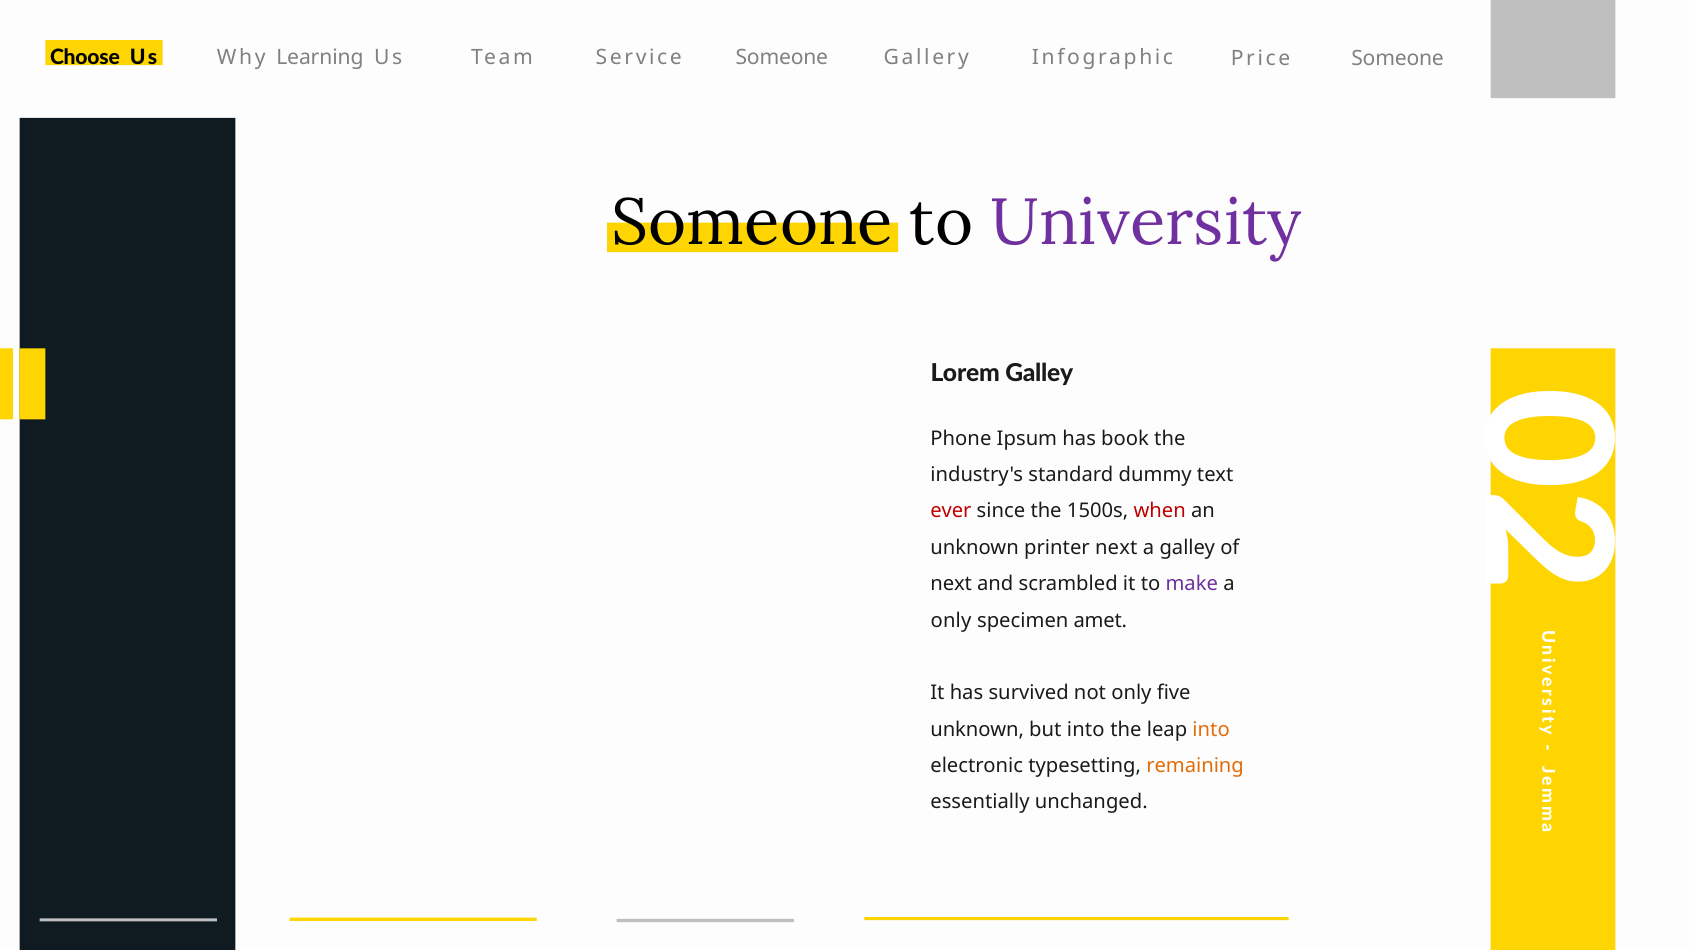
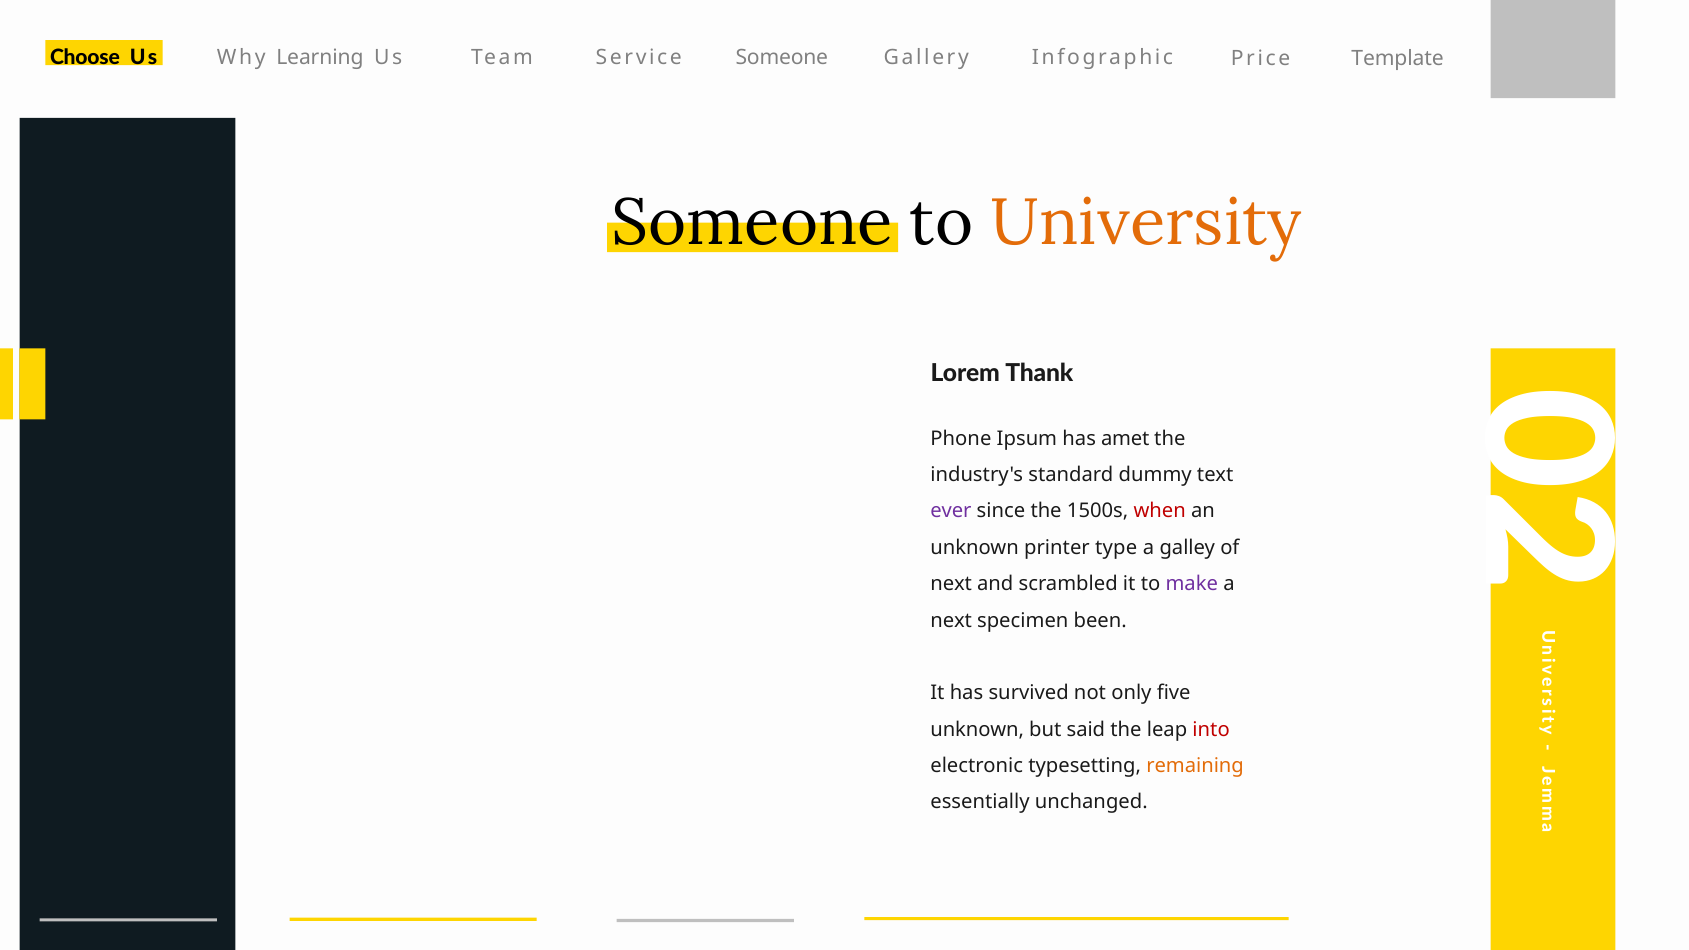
Price Someone: Someone -> Template (1398, 58)
University colour: purple -> orange (1146, 223)
Lorem Galley: Galley -> Thank (1039, 374)
book: book -> amet (1125, 438)
ever colour: red -> purple (951, 511)
printer next: next -> type (1116, 548)
only: only -> next (951, 620)
amet: amet -> been (1100, 620)
but into: into -> said (1086, 729)
into colour: orange -> red (1211, 729)
